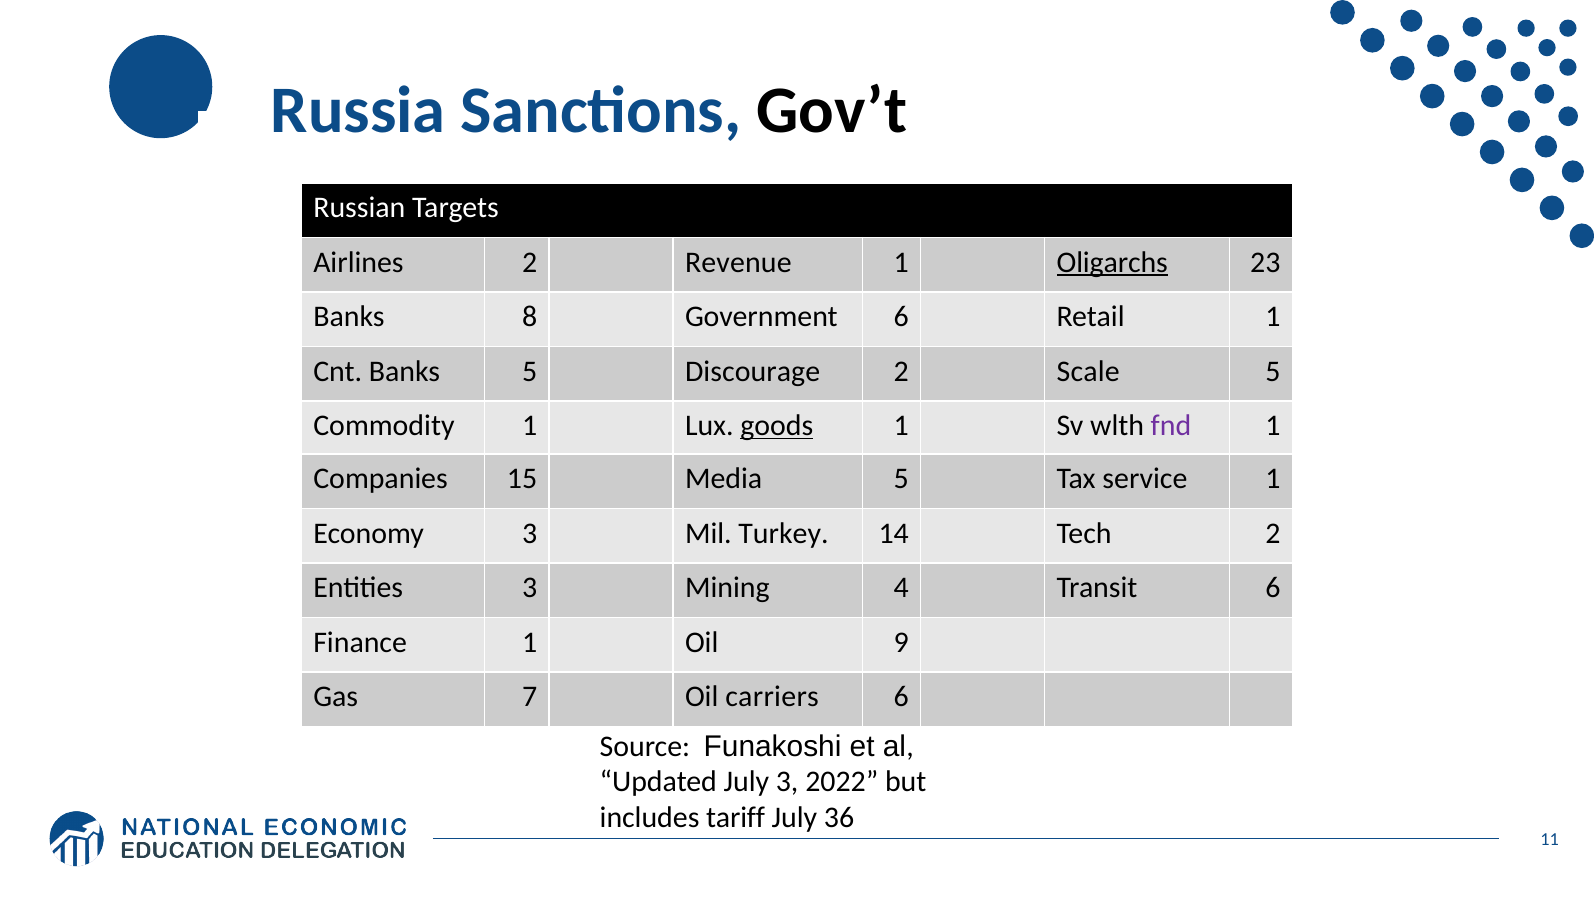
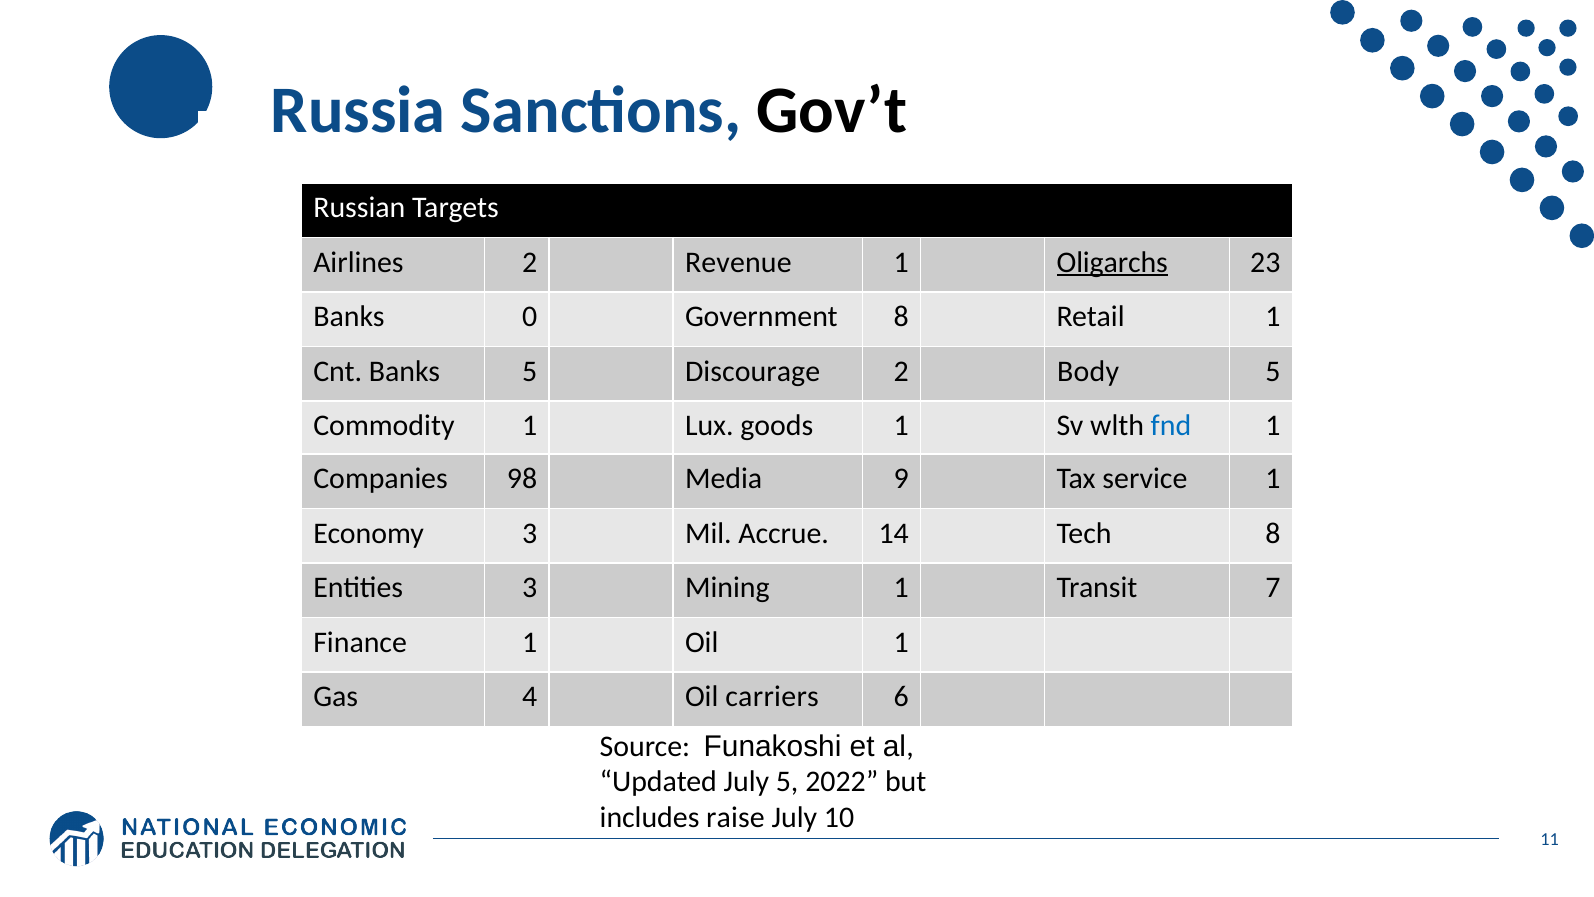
8: 8 -> 0 (530, 317)
Government 6: 6 -> 8 (901, 317)
Scale: Scale -> Body (1088, 371)
goods underline: present -> none (777, 426)
fnd colour: purple -> blue (1171, 426)
15: 15 -> 98 (522, 479)
Media 5: 5 -> 9 (901, 479)
Turkey: Turkey -> Accrue (784, 533)
Tech 2: 2 -> 8 (1273, 533)
Mining 4: 4 -> 1 (901, 587)
Transit 6: 6 -> 7 (1273, 587)
Oil 9: 9 -> 1 (901, 642)
7: 7 -> 4 (530, 696)
July 3: 3 -> 5 (787, 782)
tariff: tariff -> raise (735, 818)
36: 36 -> 10 (839, 818)
